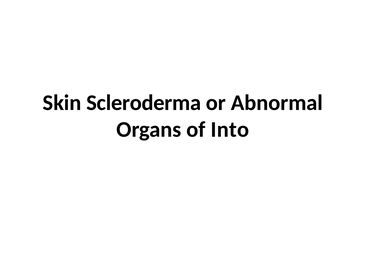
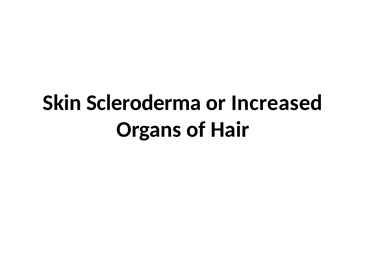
Abnormal: Abnormal -> Increased (277, 103)
Into: Into -> Hair (230, 130)
